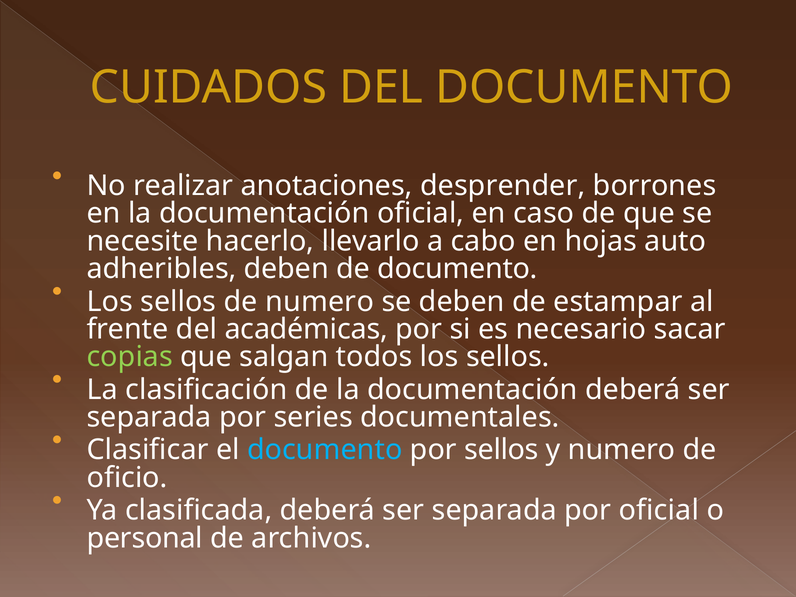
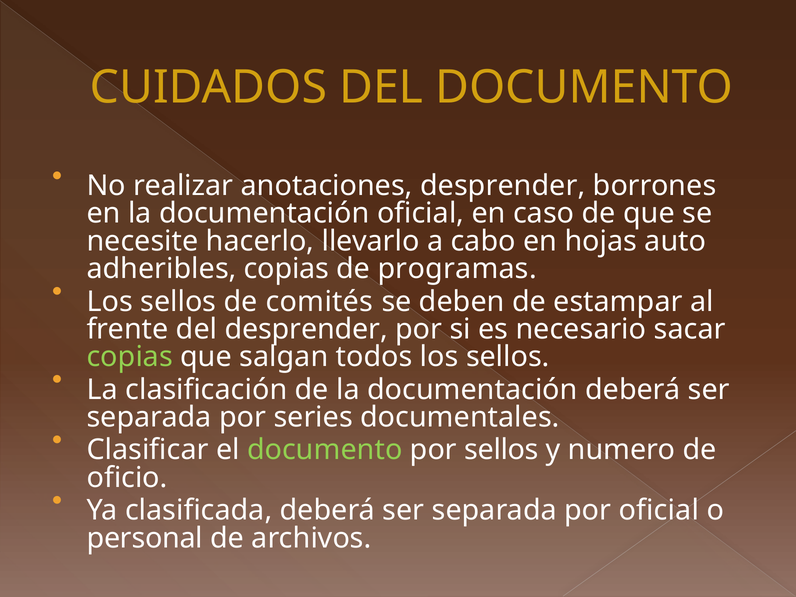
adheribles deben: deben -> copias (286, 269)
de documento: documento -> programas (457, 269)
de numero: numero -> comités (319, 302)
del académicas: académicas -> desprender (306, 329)
documento colour: light blue -> light green (325, 450)
